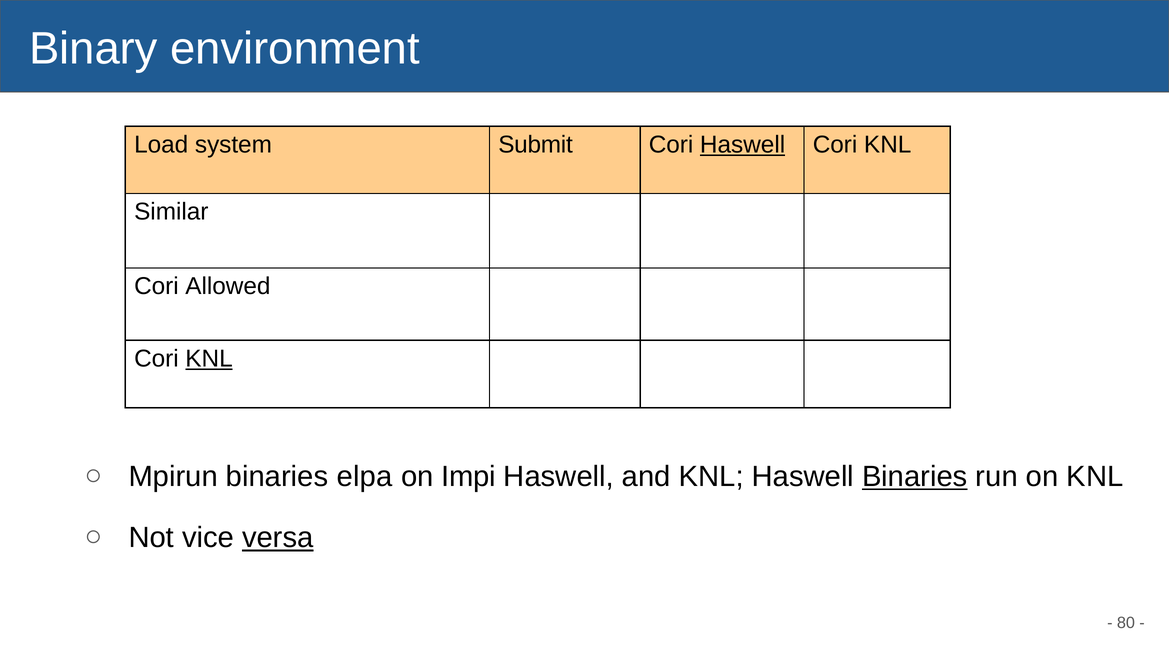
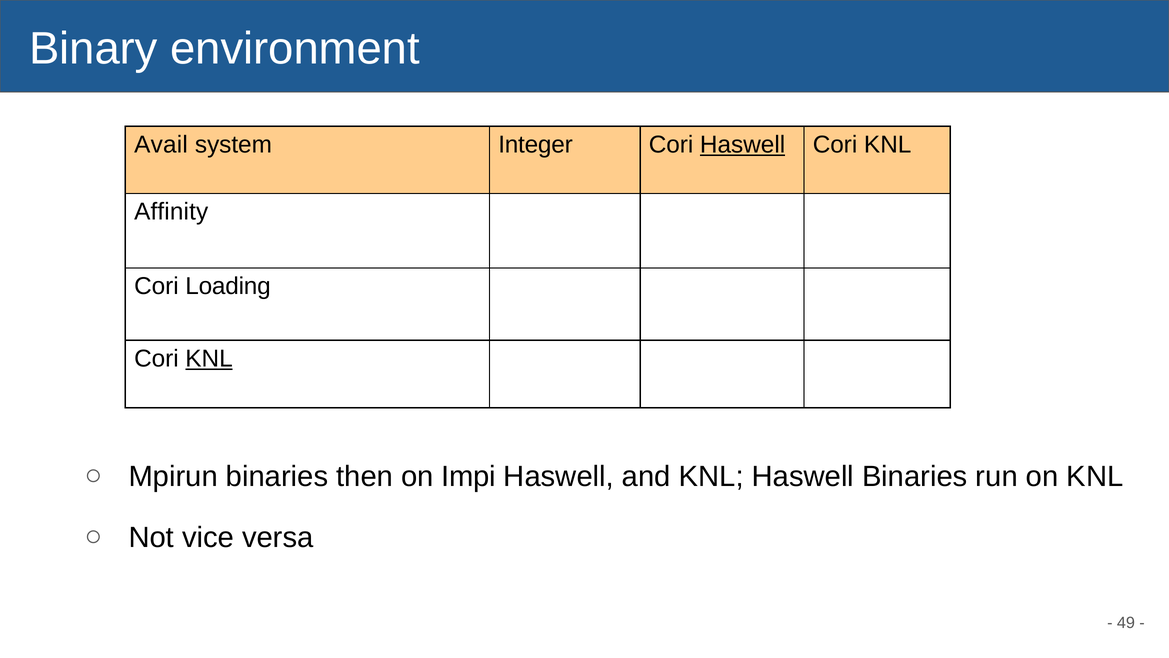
Load: Load -> Avail (161, 145)
Submit: Submit -> Integer (535, 145)
Similar: Similar -> Affinity (171, 212)
Allowed: Allowed -> Loading (228, 286)
elpa: elpa -> then (365, 476)
Binaries underline: present -> none (915, 476)
versa underline: present -> none (278, 537)
80: 80 -> 49 (1126, 622)
